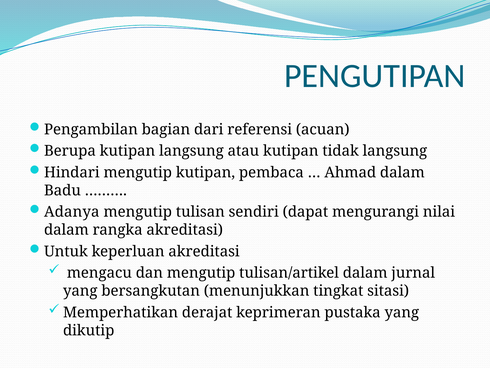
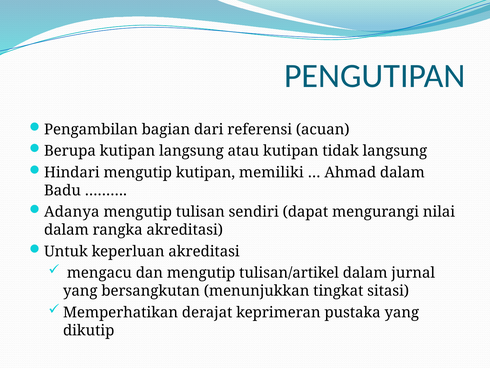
pembaca: pembaca -> memiliki (271, 172)
